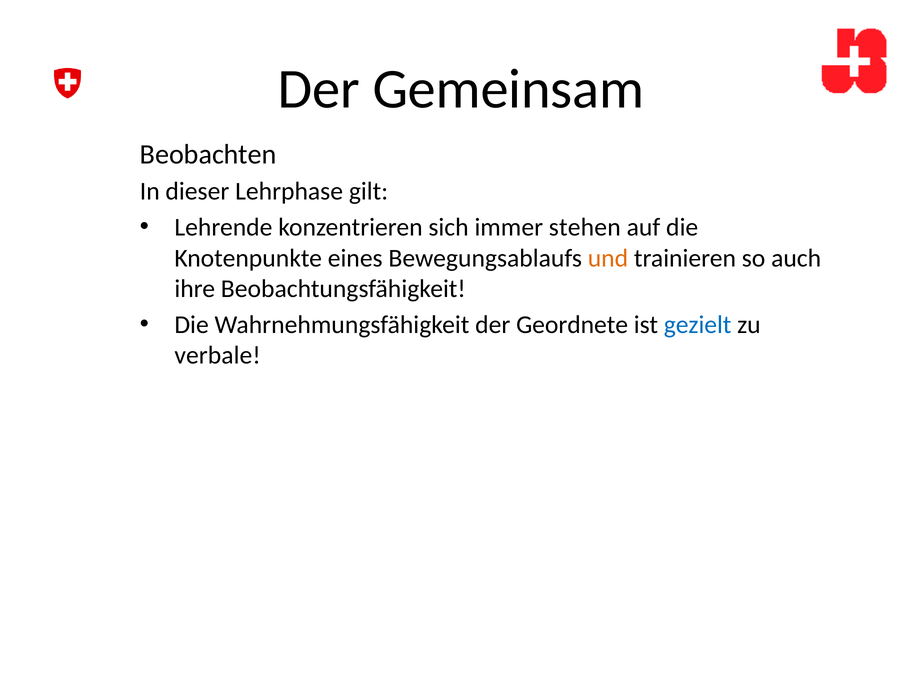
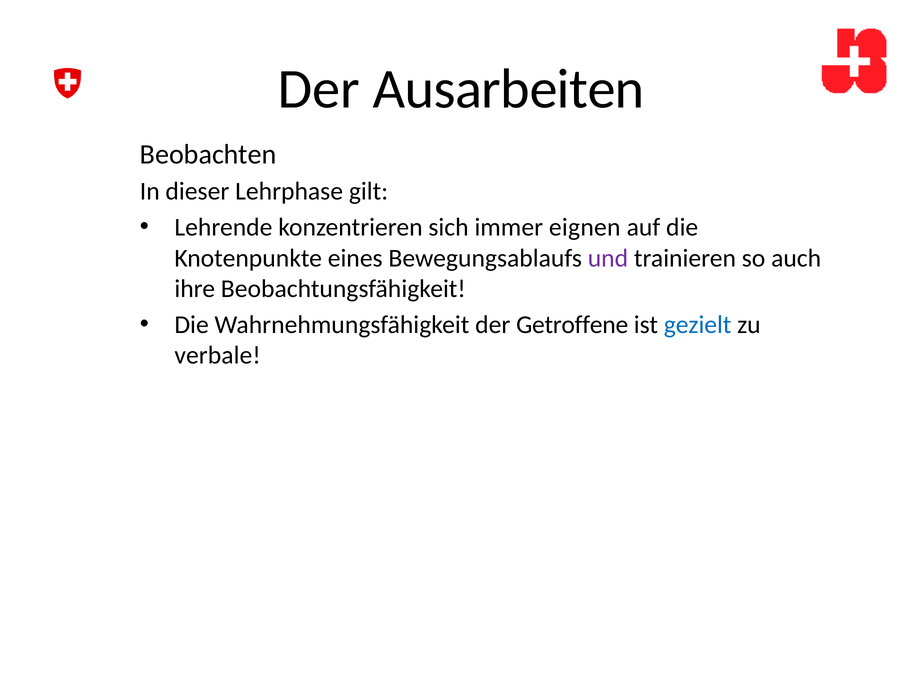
Gemeinsam: Gemeinsam -> Ausarbeiten (509, 89)
stehen: stehen -> eignen (585, 227)
und colour: orange -> purple (608, 258)
Geordnete: Geordnete -> Getroffene (572, 325)
